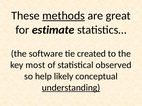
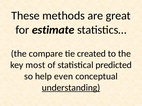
methods underline: present -> none (64, 16)
software: software -> compare (46, 54)
observed: observed -> predicted (114, 65)
likely: likely -> even (64, 77)
